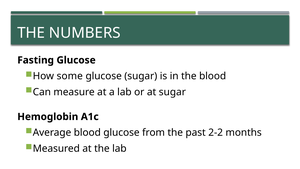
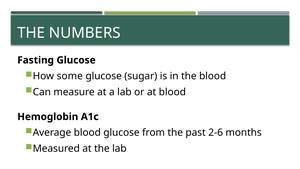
at sugar: sugar -> blood (172, 92)
2-2: 2-2 -> 2-6 (216, 132)
